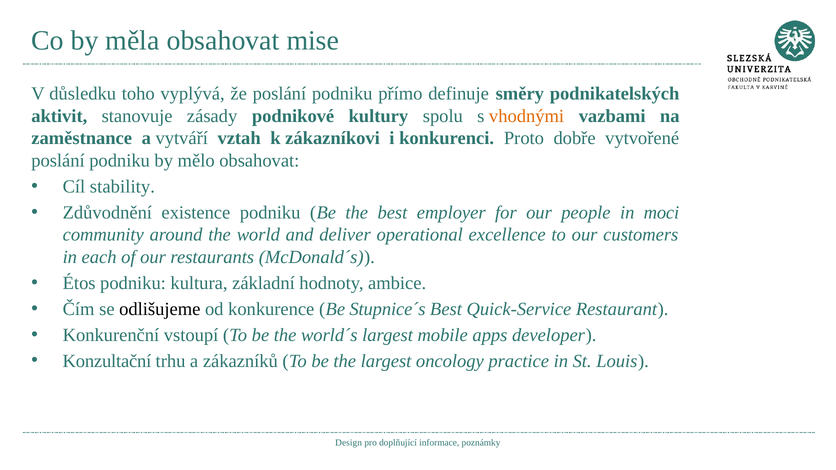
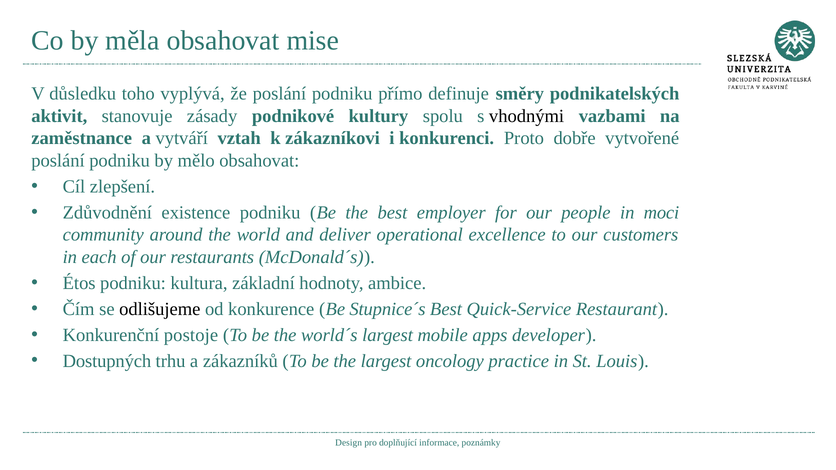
vhodnými colour: orange -> black (527, 116)
stability: stability -> zlepšení (122, 187)
vstoupí: vstoupí -> postoje (191, 335)
Konzultační: Konzultační -> Dostupných (107, 361)
